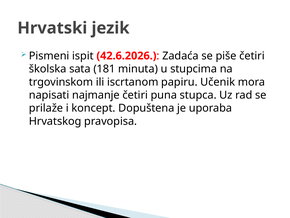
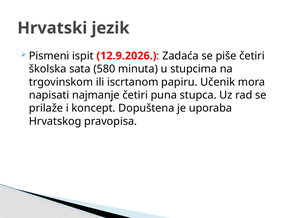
42.6.2026: 42.6.2026 -> 12.9.2026 (126, 56)
181: 181 -> 580 (104, 69)
